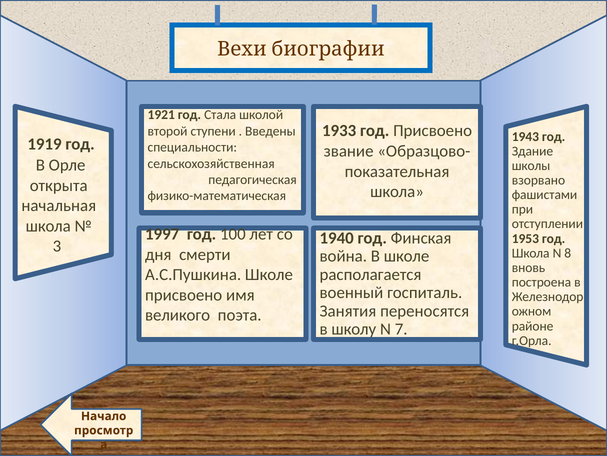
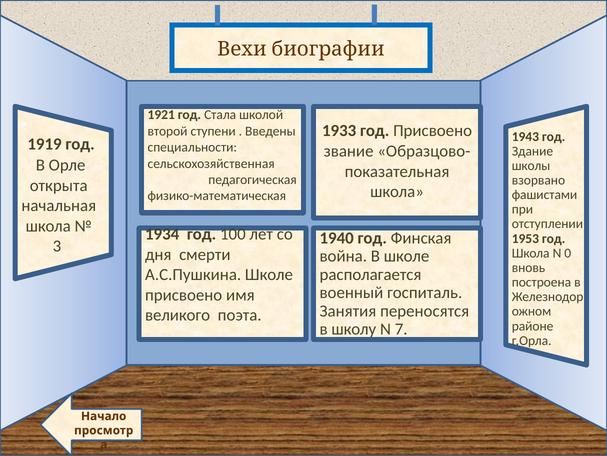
1997: 1997 -> 1934 (162, 234)
8: 8 -> 0 (568, 253)
